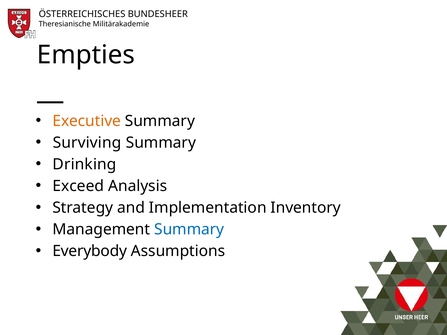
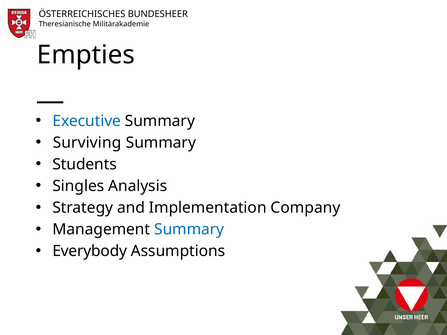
Executive colour: orange -> blue (87, 121)
Drinking: Drinking -> Students (85, 165)
Exceed: Exceed -> Singles (78, 186)
Inventory: Inventory -> Company (306, 208)
